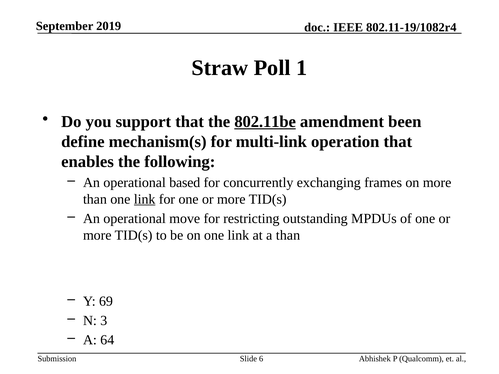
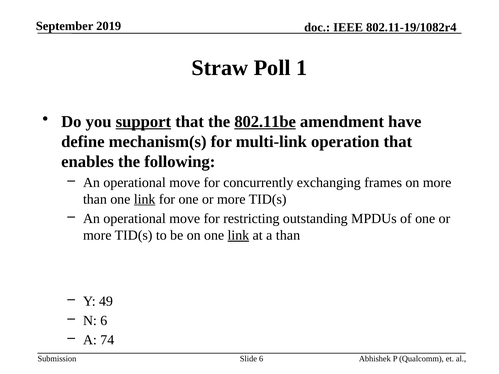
support underline: none -> present (143, 122)
been: been -> have (405, 122)
based: based -> move (185, 183)
link underline: none -> present (238, 235)
69: 69 -> 49 (106, 301)
N 3: 3 -> 6 (104, 321)
64: 64 -> 74 (107, 340)
